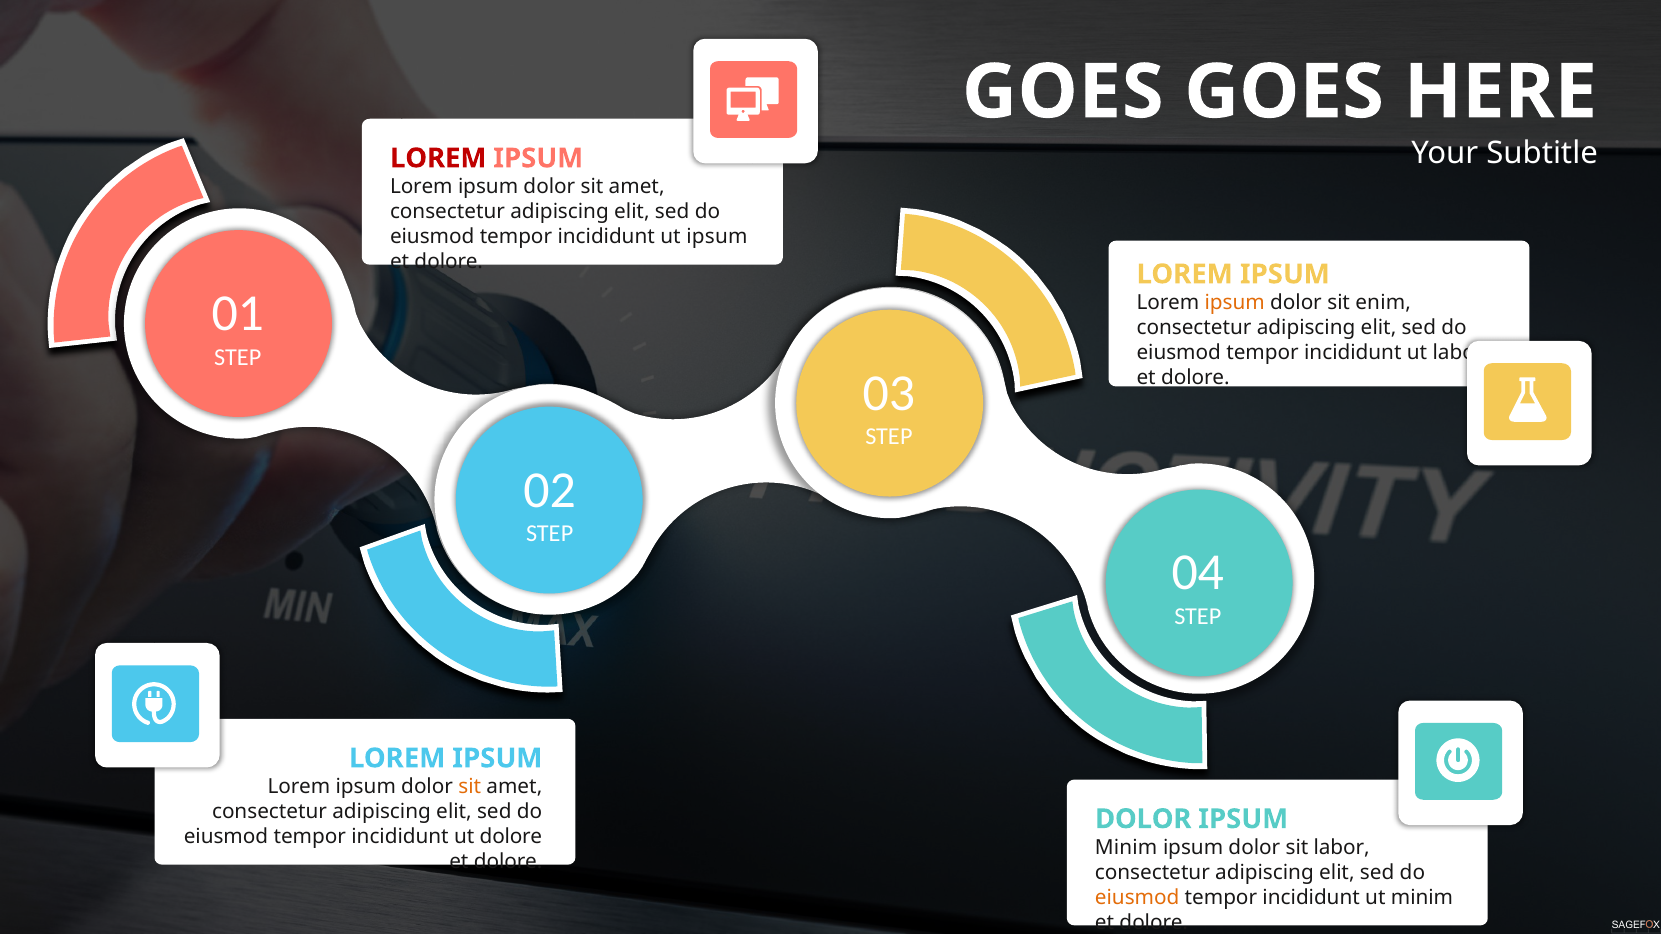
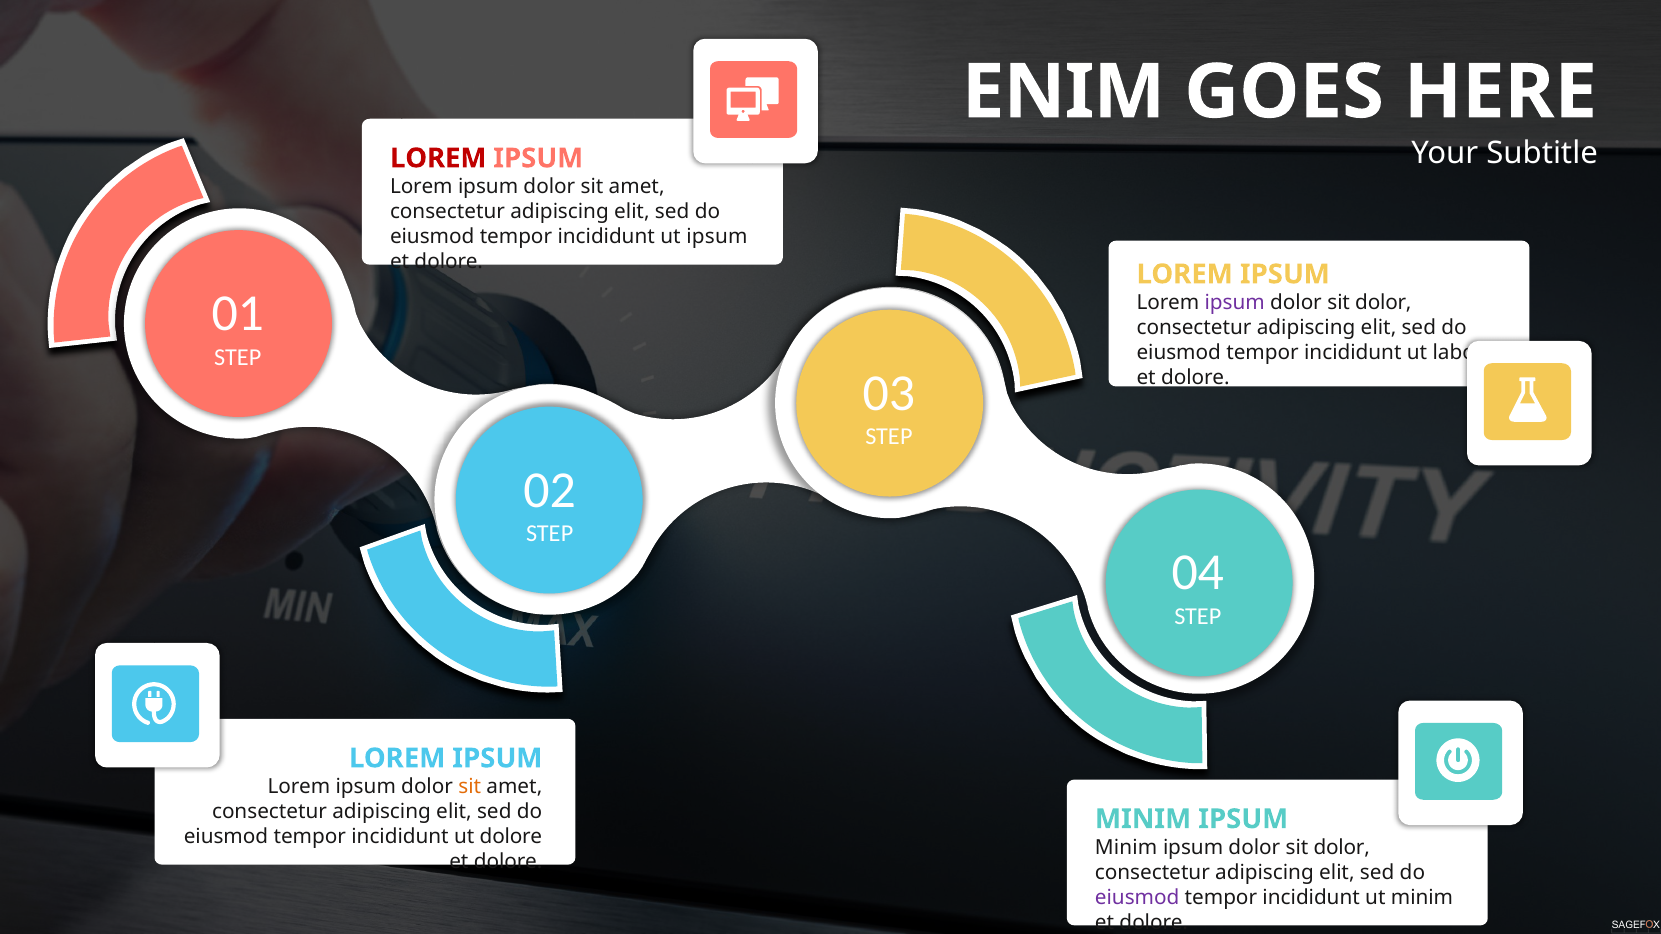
GOES: GOES -> ENIM (1063, 92)
ipsum colour: orange -> purple (1235, 303)
enim: enim -> dolor (1383, 303)
DOLOR: DOLOR -> MINIM (1143, 819)
labor: labor -> dolor (1342, 848)
eiusmod colour: orange -> purple (1137, 898)
